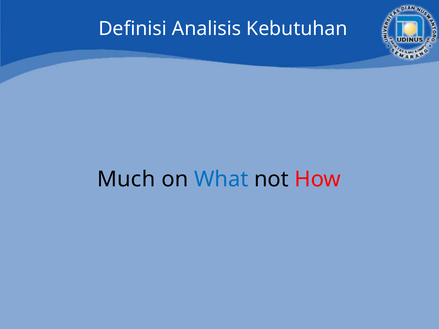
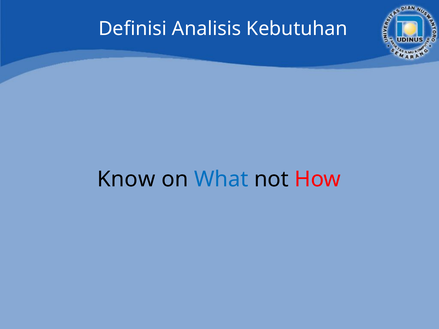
Much: Much -> Know (126, 179)
